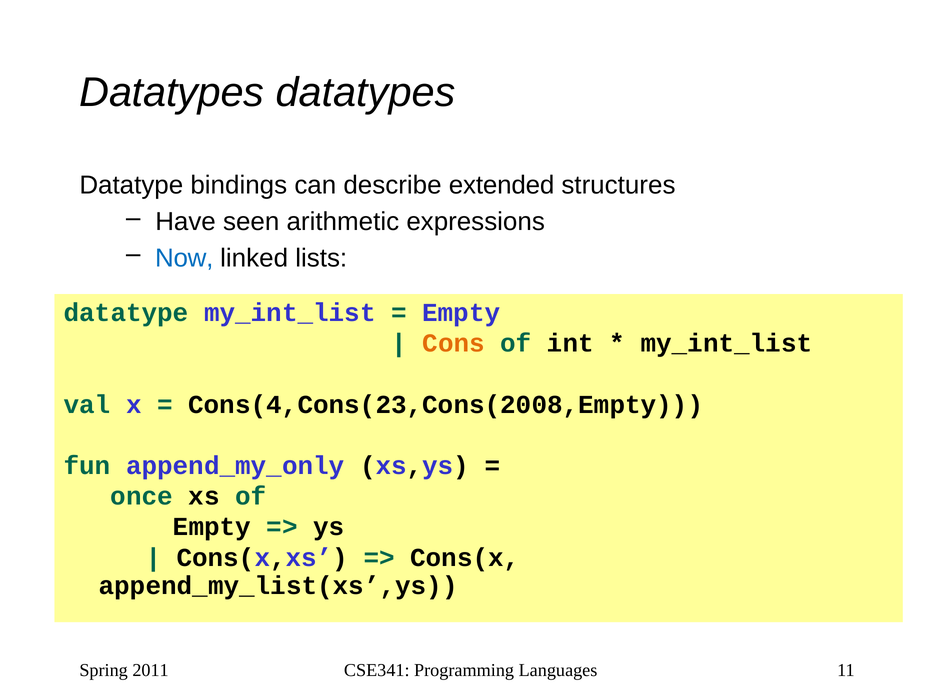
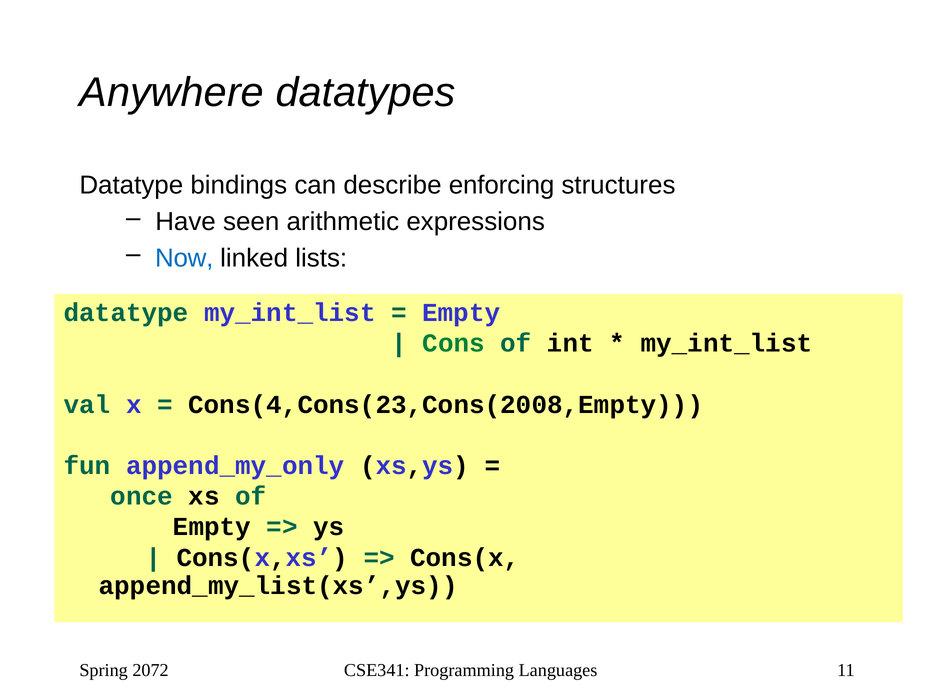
Datatypes: Datatypes -> Anywhere (172, 92)
extended: extended -> enforcing (502, 186)
Cons colour: orange -> green (454, 343)
2011: 2011 -> 2072 (151, 671)
